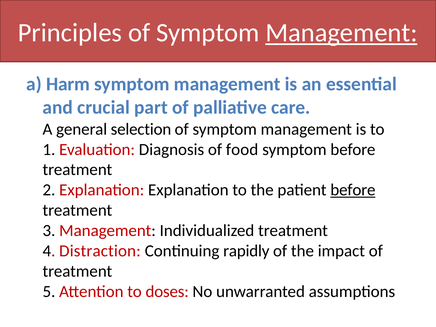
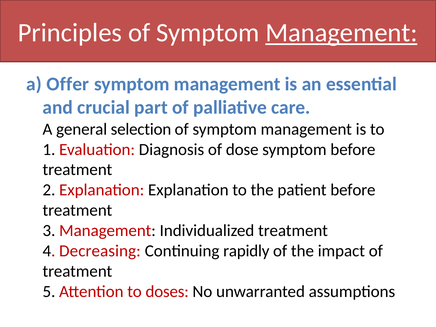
Harm: Harm -> Offer (68, 84)
food: food -> dose (242, 149)
before underline: present -> none (353, 190)
Distraction: Distraction -> Decreasing (100, 251)
